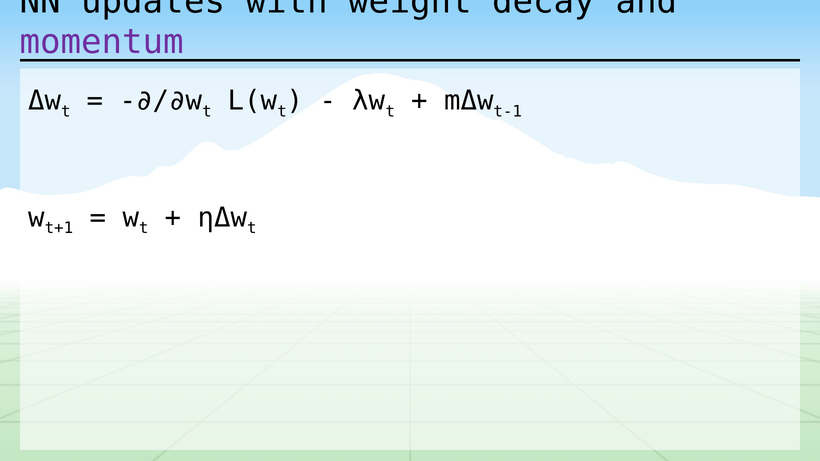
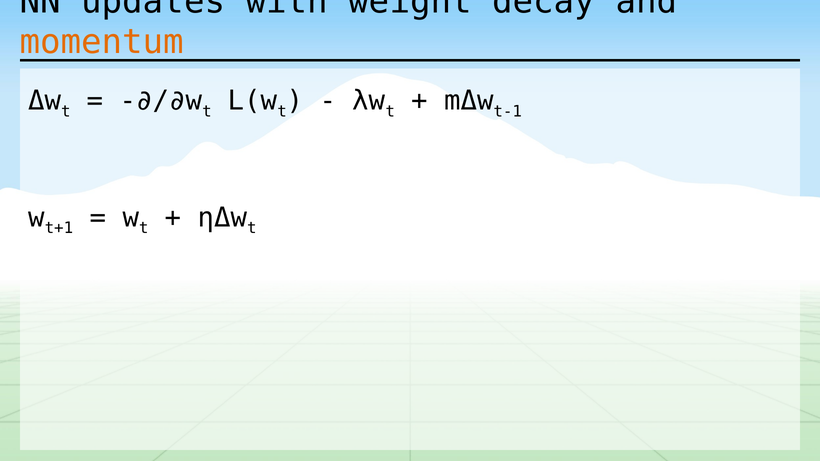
momentum colour: purple -> orange (102, 42)
